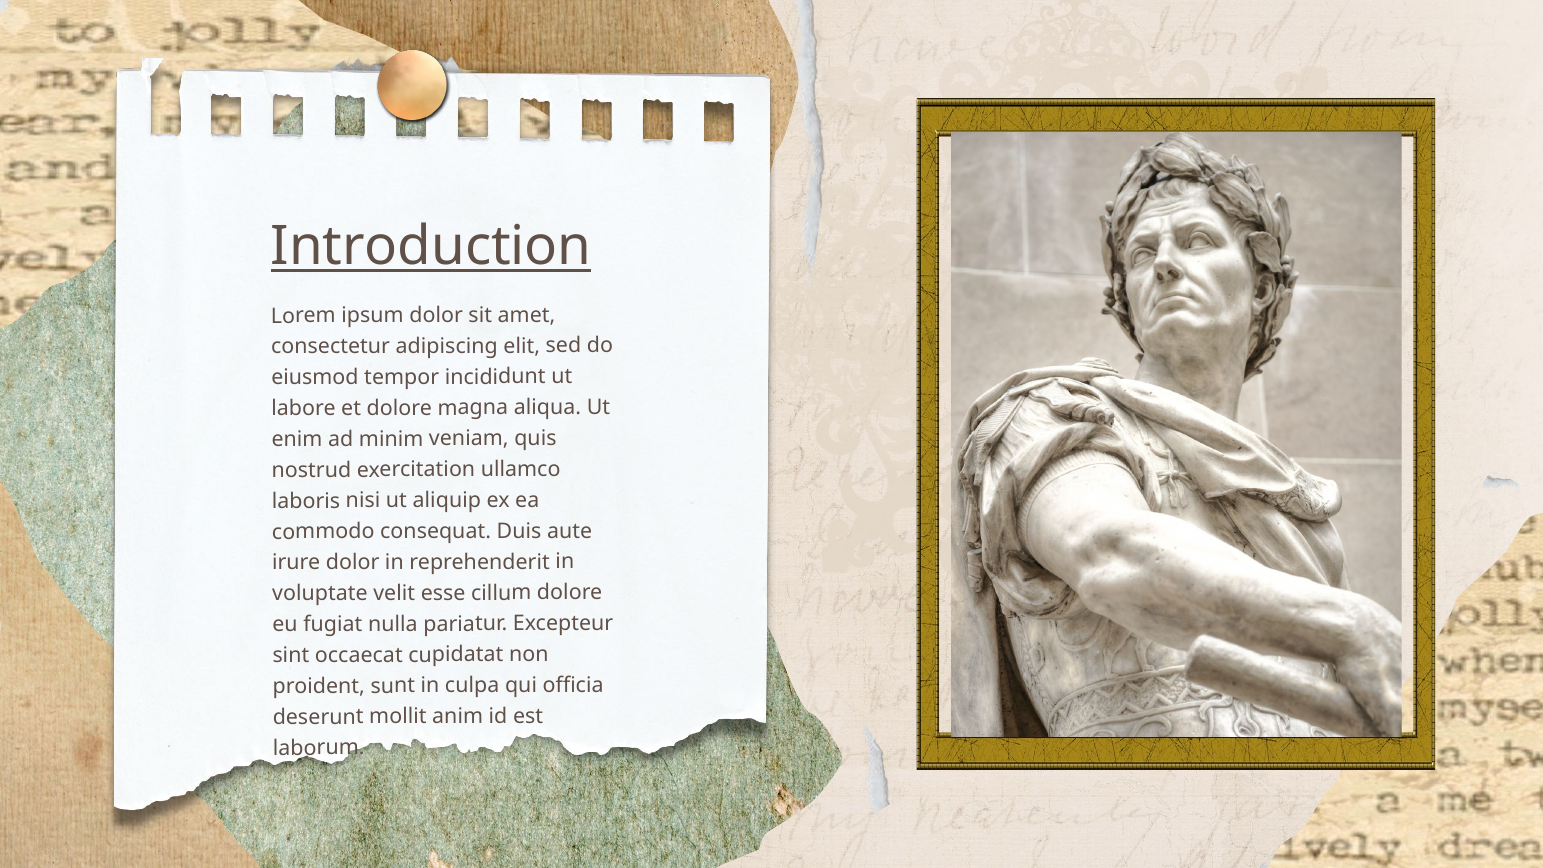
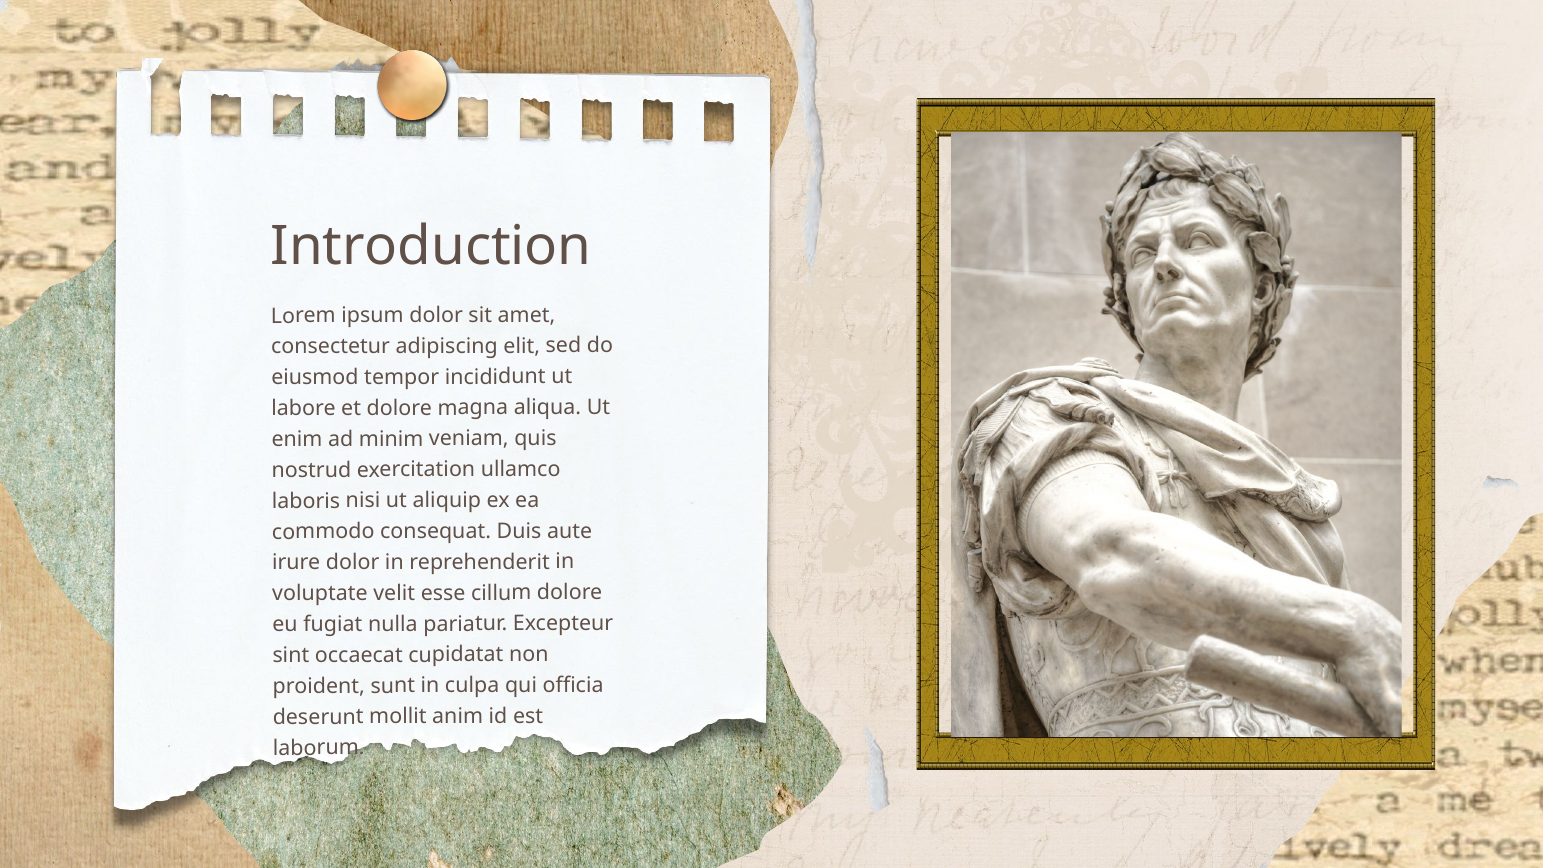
Introduction underline: present -> none (431, 247)
